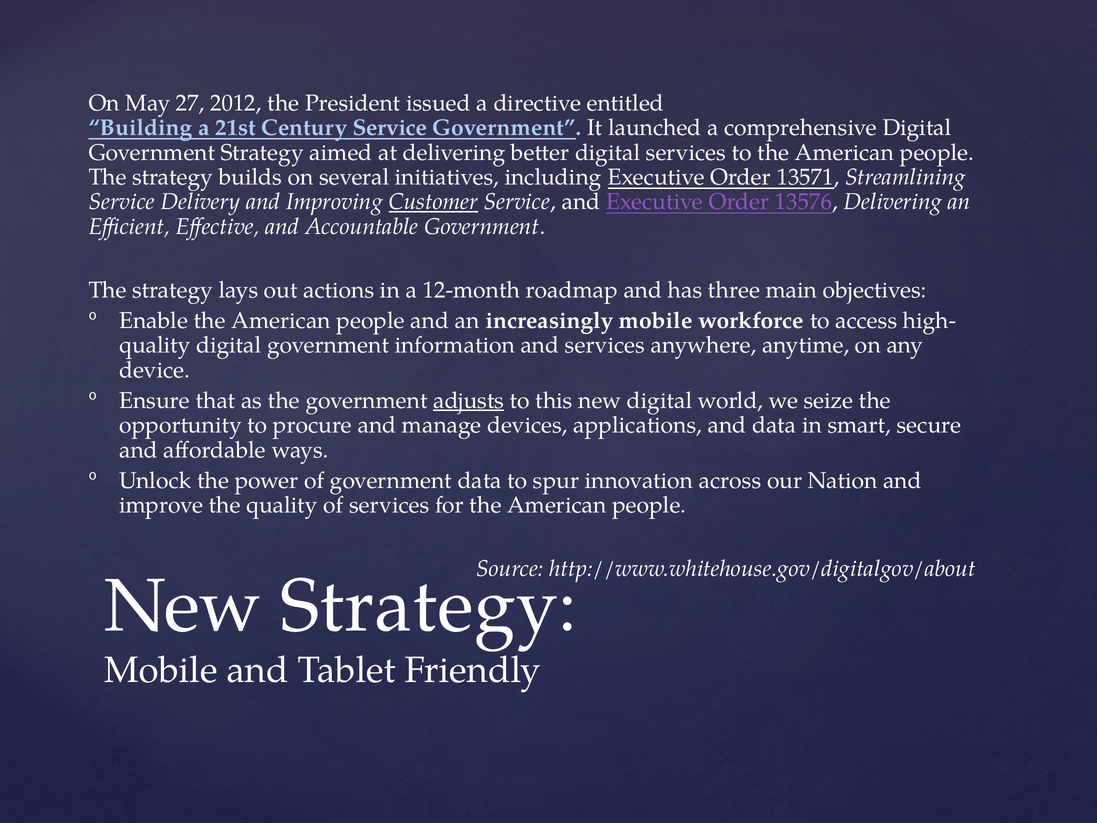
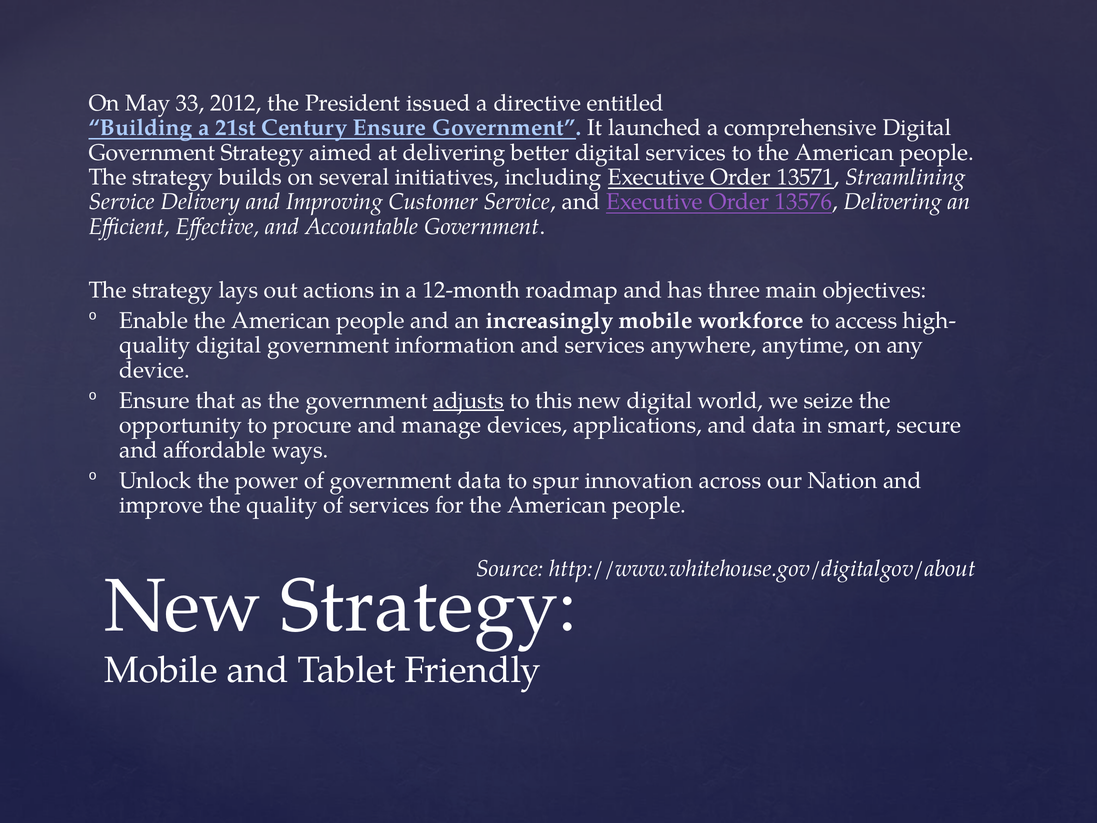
27: 27 -> 33 (190, 103)
Century Service: Service -> Ensure (390, 128)
Customer underline: present -> none (433, 202)
